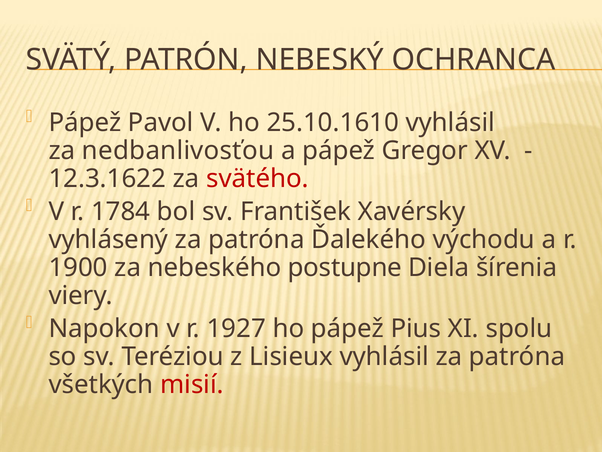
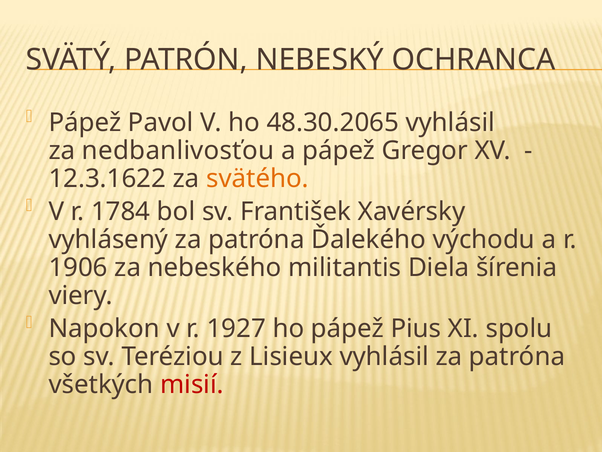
25.10.1610: 25.10.1610 -> 48.30.2065 (333, 123)
svätého colour: red -> orange (258, 179)
1900: 1900 -> 1906 (78, 268)
postupne: postupne -> militantis (345, 268)
